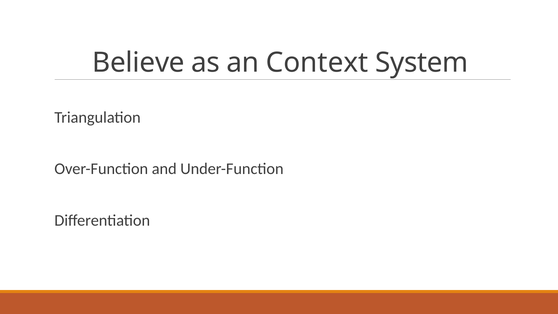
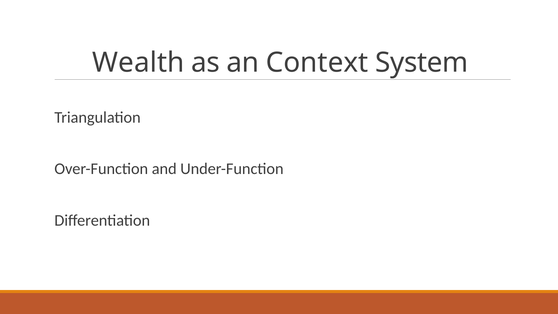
Believe: Believe -> Wealth (138, 63)
